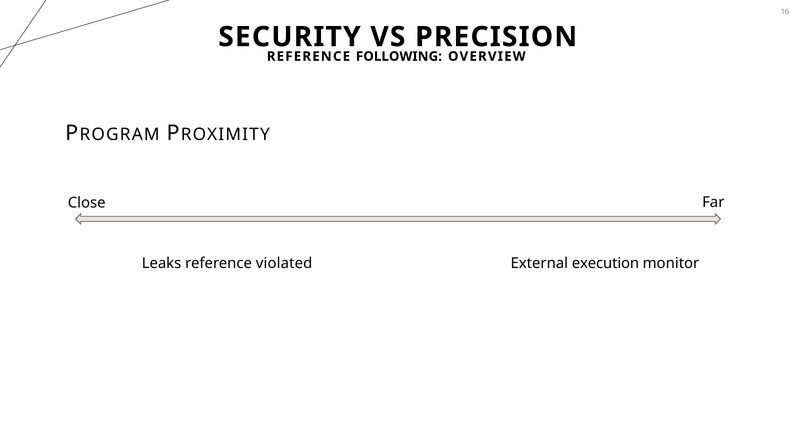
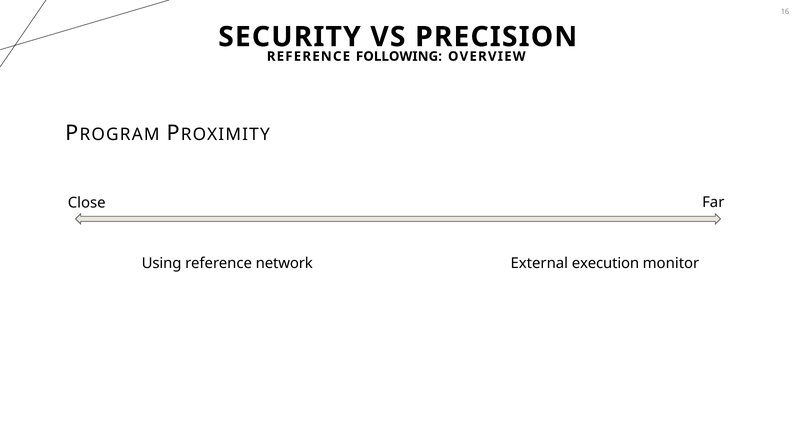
Leaks: Leaks -> Using (162, 263)
violated: violated -> network (284, 263)
